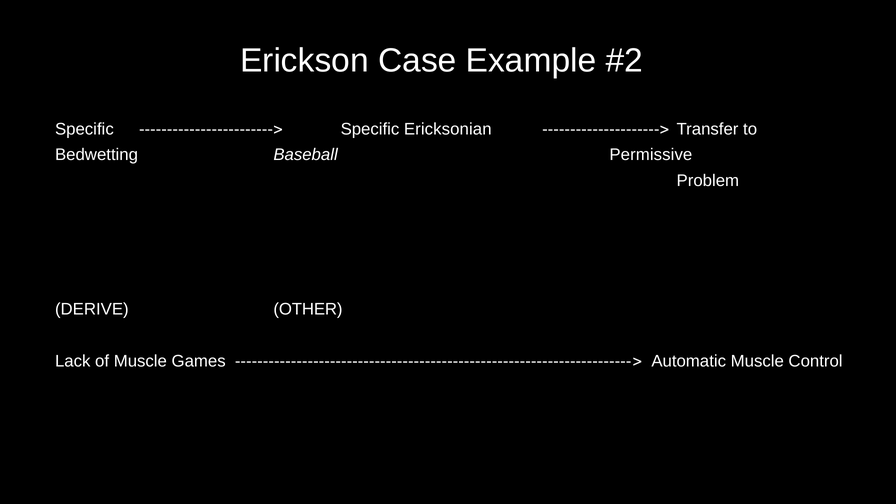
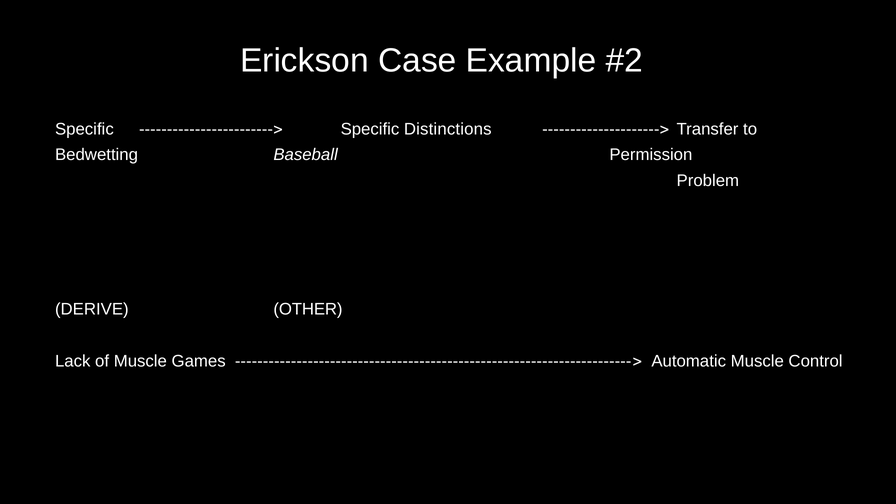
Ericksonian: Ericksonian -> Distinctions (448, 129)
Permissive: Permissive -> Permission (651, 155)
